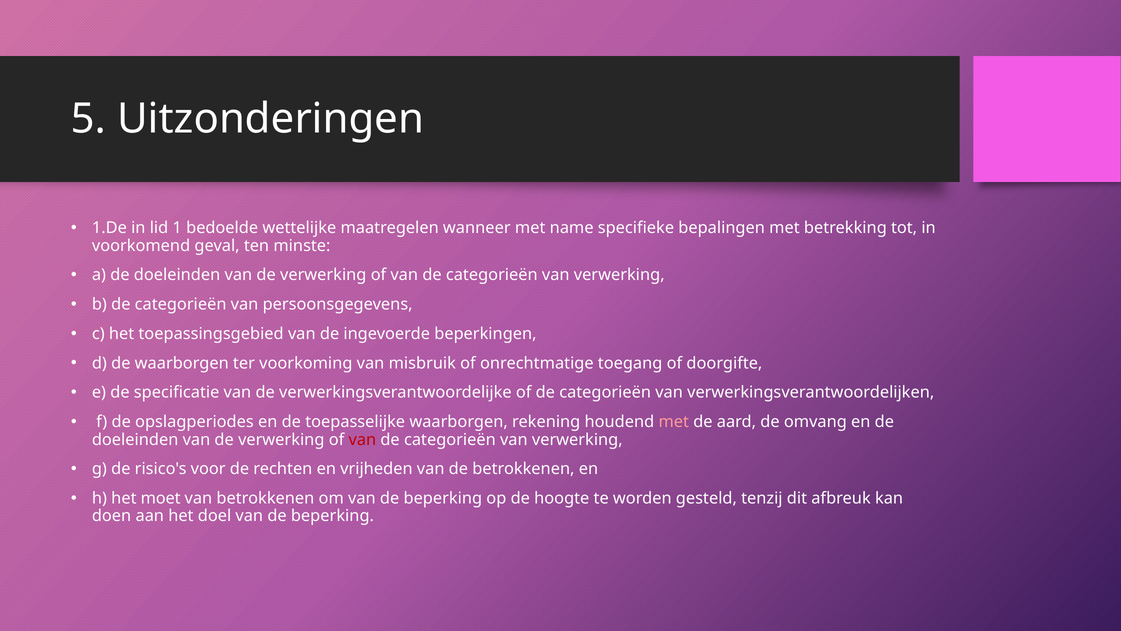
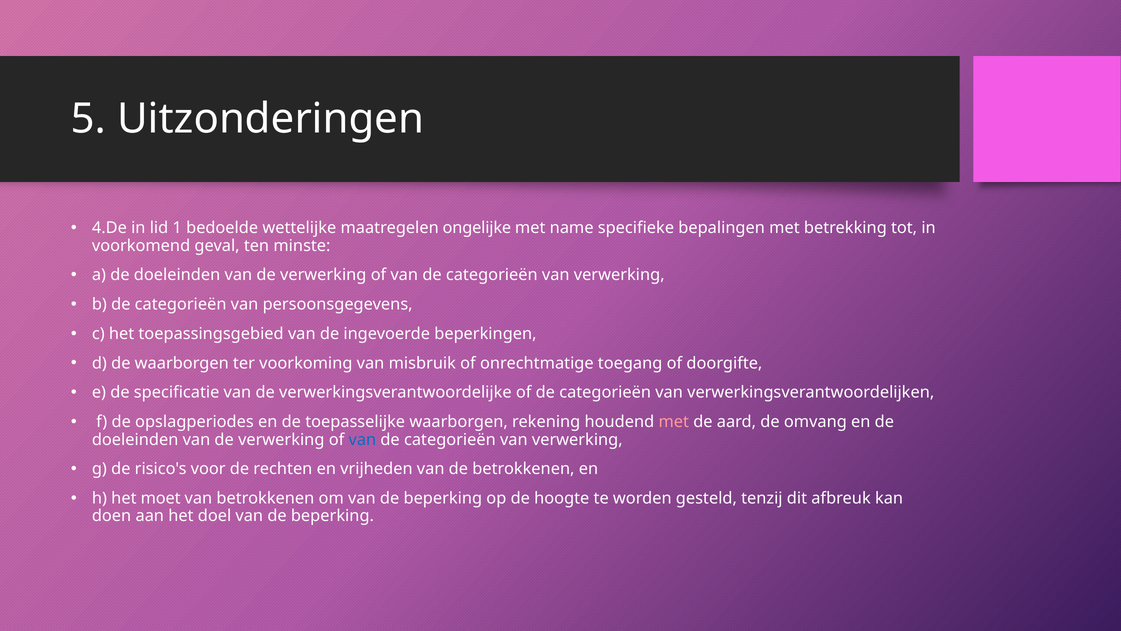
1.De: 1.De -> 4.De (109, 228)
wanneer: wanneer -> ongelijke (477, 228)
van colour: red -> blue (362, 439)
